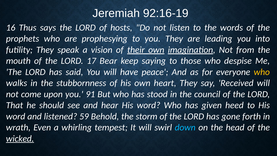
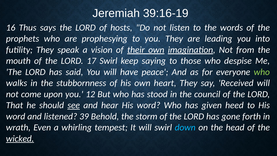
92:16-19: 92:16-19 -> 39:16-19 (166, 13)
17 Bear: Bear -> Swirl (108, 61)
who colour: yellow -> light green (262, 72)
91: 91 -> 12 (90, 94)
see underline: none -> present (74, 105)
59: 59 -> 39 (84, 116)
